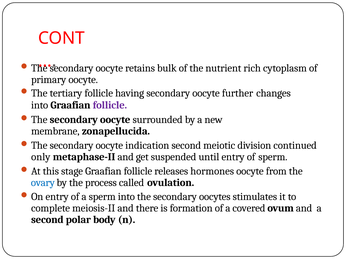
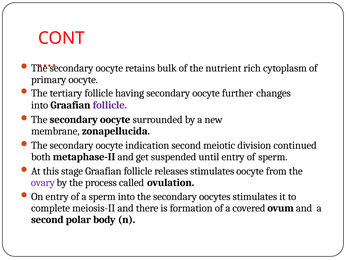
only: only -> both (41, 157)
releases hormones: hormones -> stimulates (212, 171)
ovary colour: blue -> purple (43, 182)
